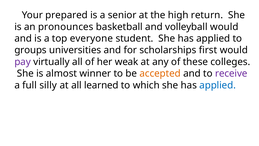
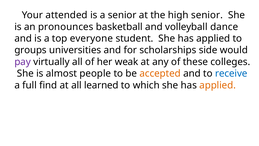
prepared: prepared -> attended (67, 15)
high return: return -> senior (207, 15)
volleyball would: would -> dance (224, 27)
first: first -> side (208, 50)
winner: winner -> people (95, 73)
receive colour: purple -> blue (231, 73)
silly: silly -> find (48, 85)
applied colour: blue -> orange (218, 85)
